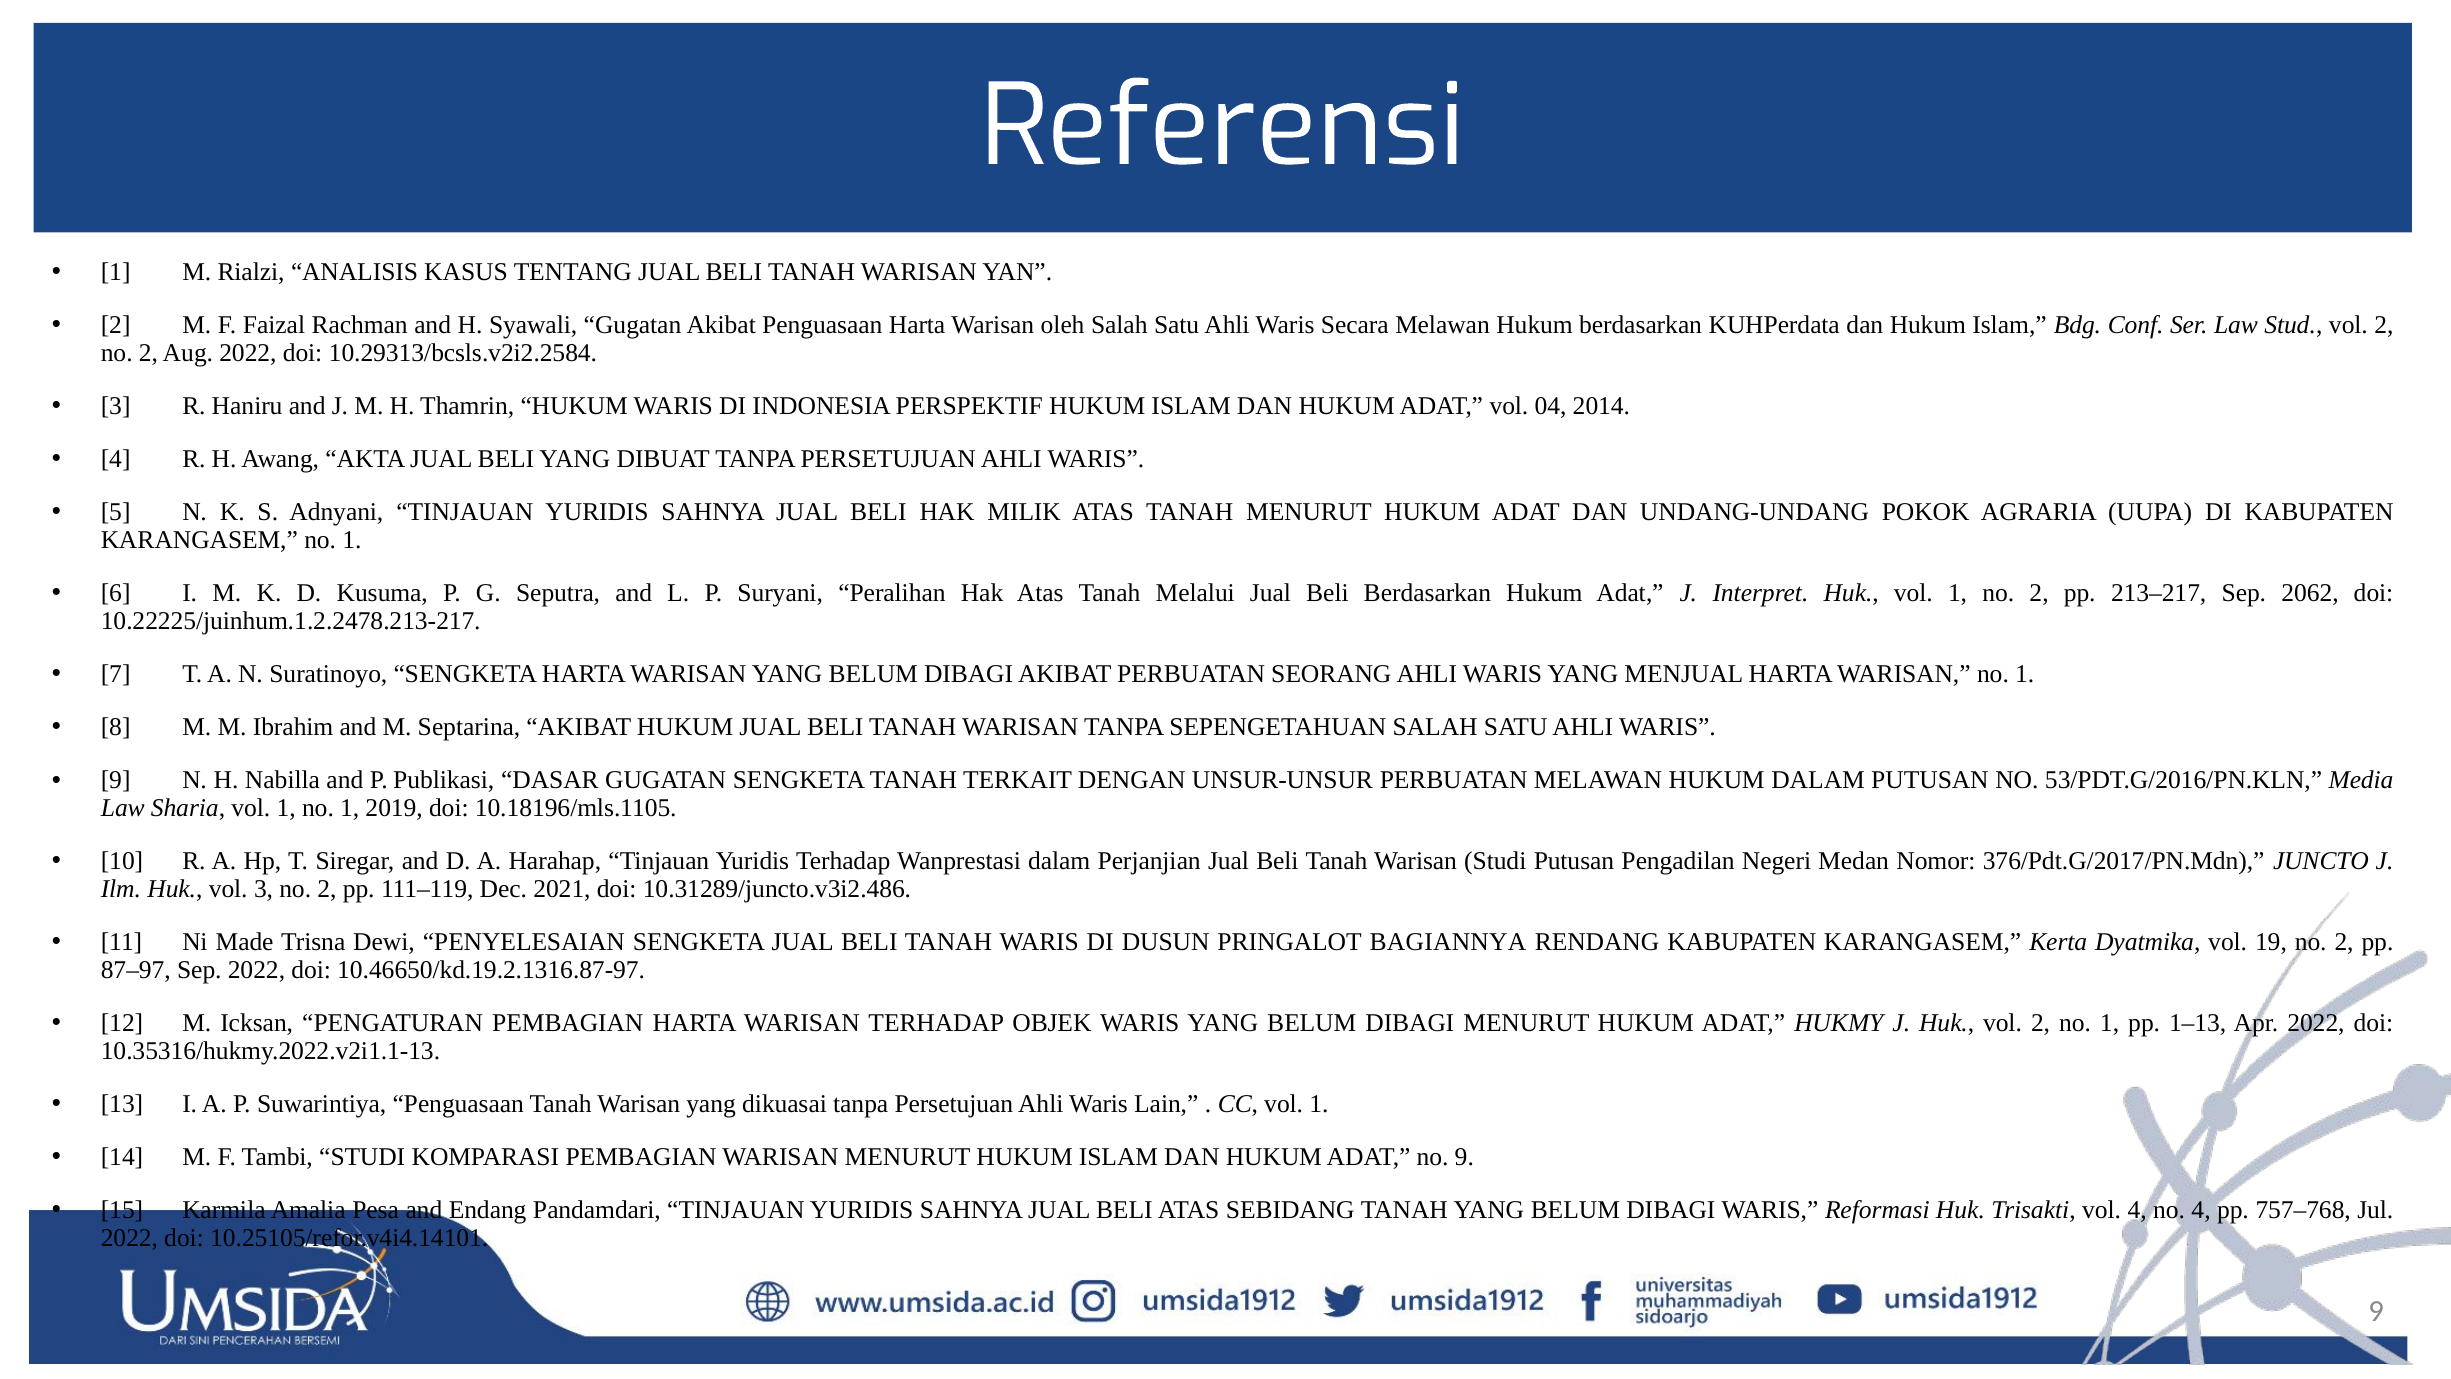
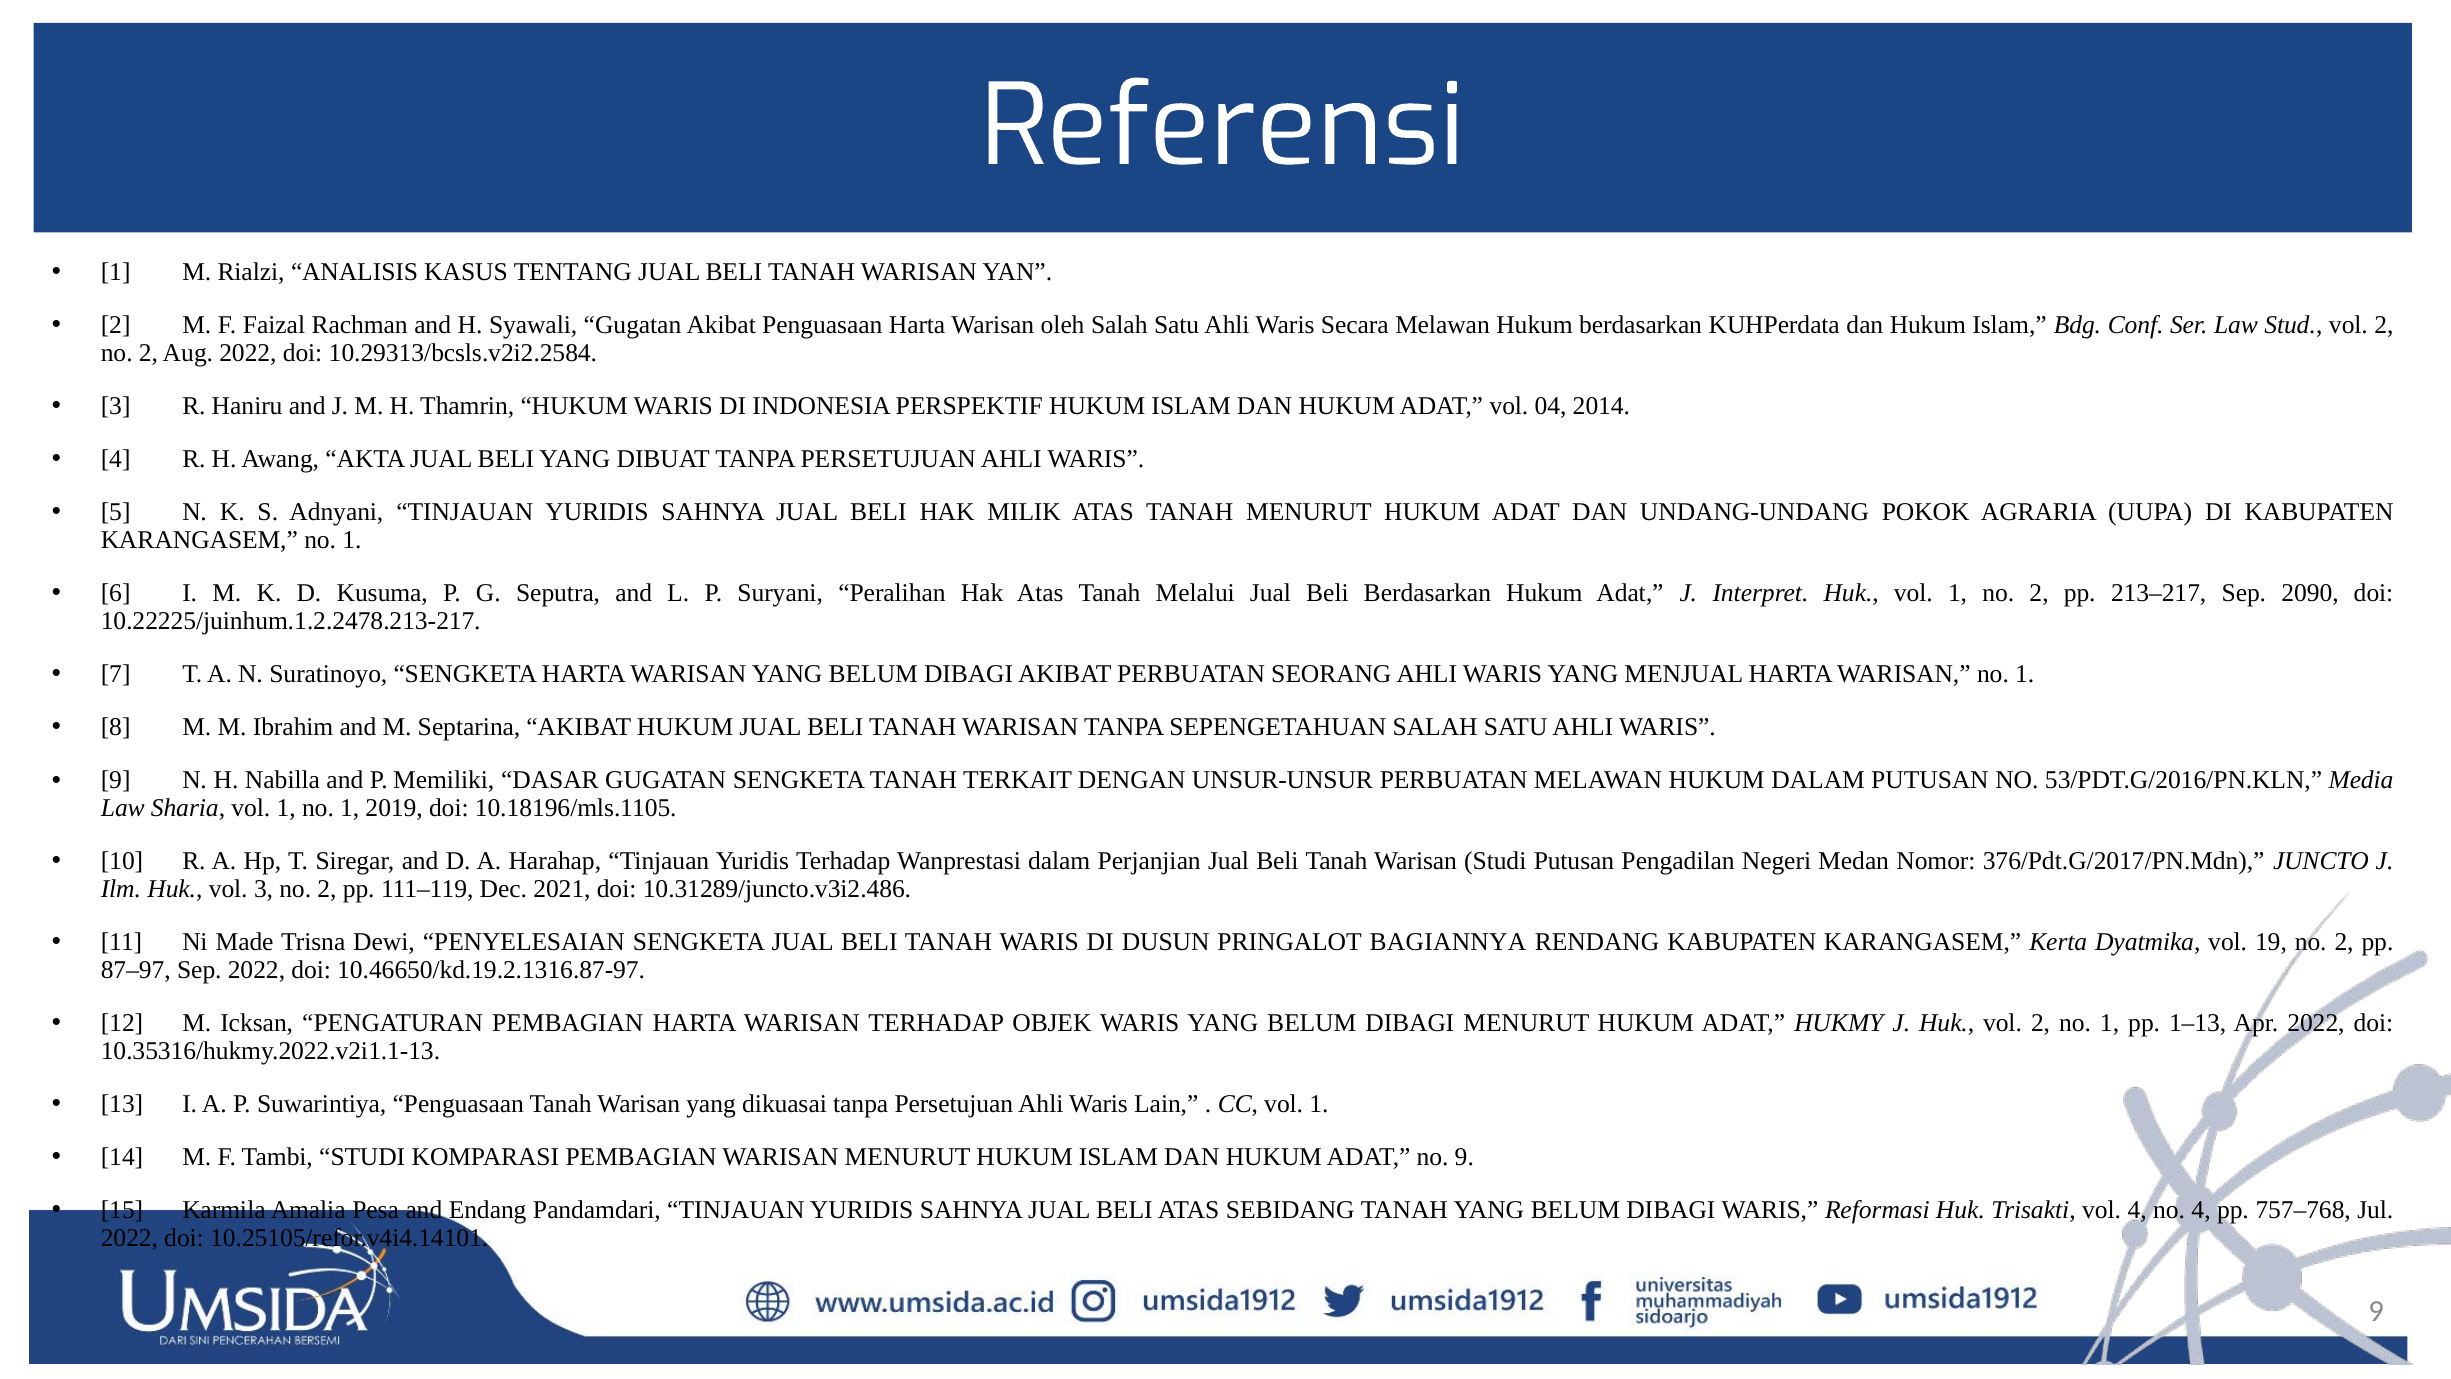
2062: 2062 -> 2090 (2310, 593)
Publikasi: Publikasi -> Memiliki (444, 780)
